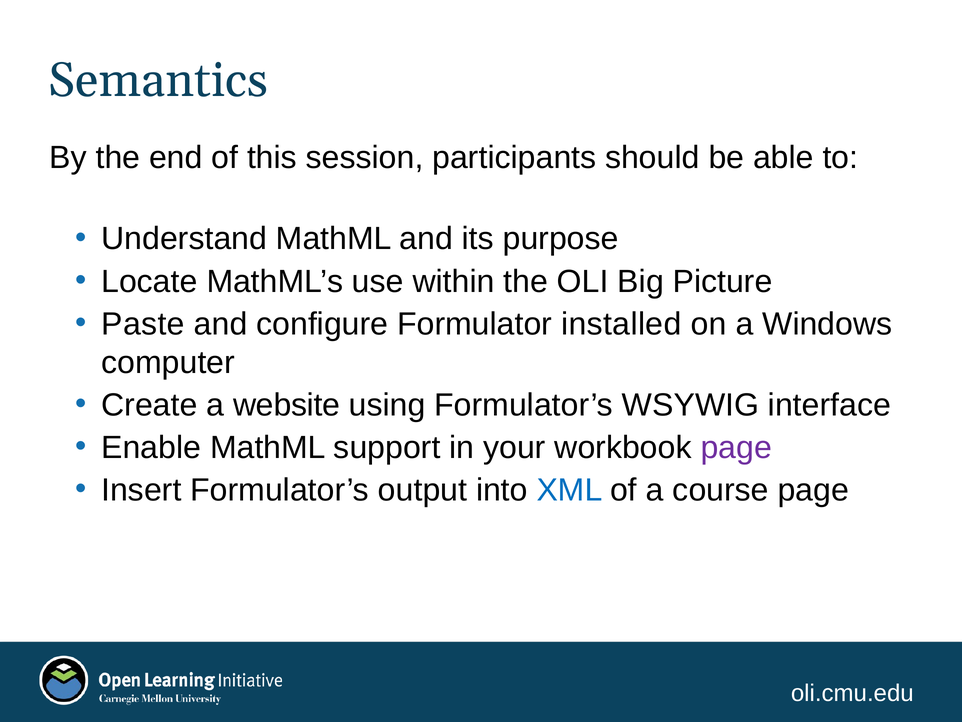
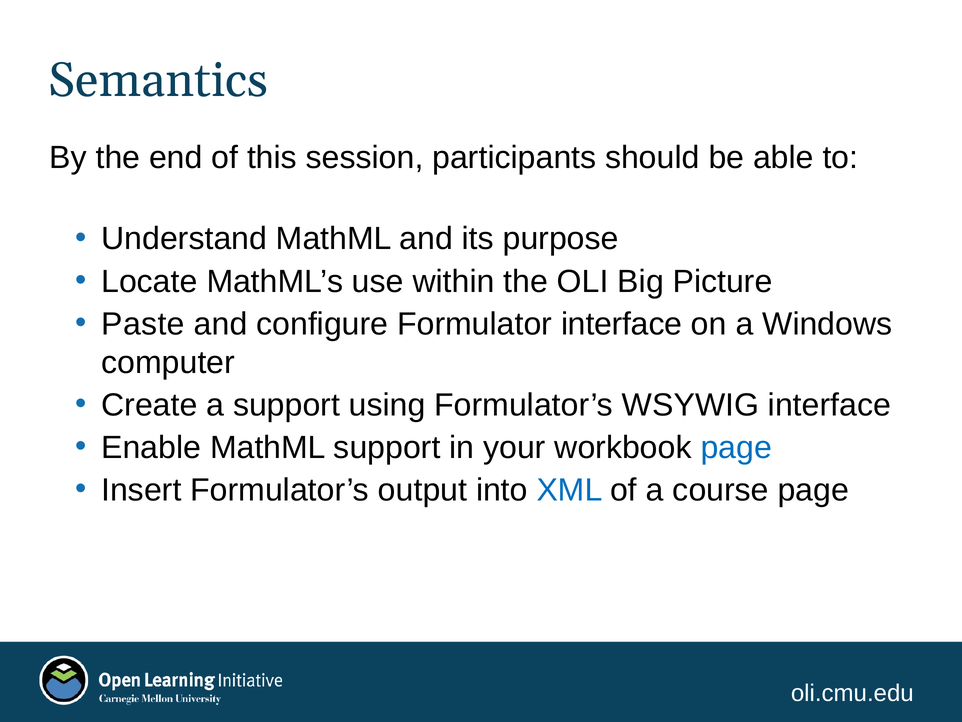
Formulator installed: installed -> interface (622, 324)
a website: website -> support (287, 405)
page colour: purple -> blue (736, 447)
